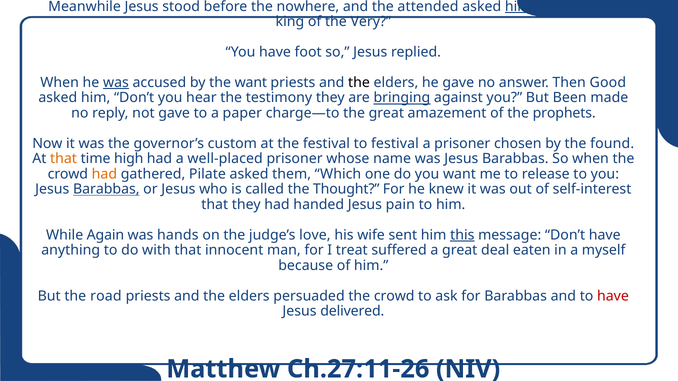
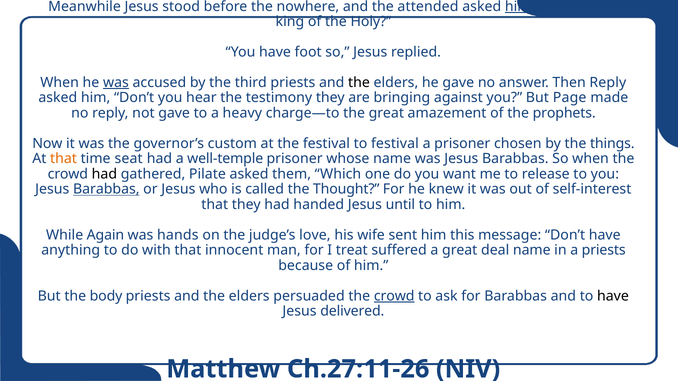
Very: Very -> Holy (371, 22)
the want: want -> third (251, 83)
Then Good: Good -> Reply (608, 83)
bringing underline: present -> none (402, 98)
Been: Been -> Page (570, 98)
paper: paper -> heavy (242, 113)
found: found -> things (612, 144)
high: high -> seat (129, 159)
well-placed: well-placed -> well-temple (225, 159)
had colour: orange -> black (104, 174)
pain: pain -> until (400, 205)
this underline: present -> none (462, 235)
deal eaten: eaten -> name (532, 250)
a myself: myself -> priests (604, 250)
road: road -> body (106, 296)
crowd underline: none -> present (394, 296)
have colour: red -> black (613, 296)
